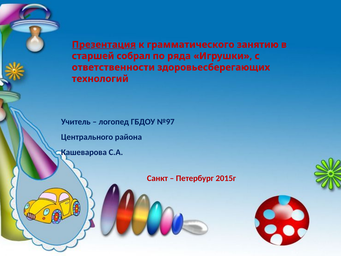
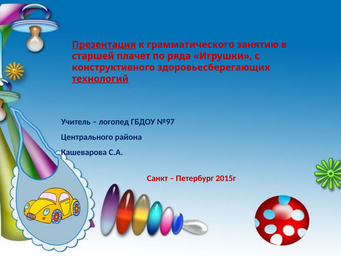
собрал: собрал -> плачет (133, 56)
ответственности: ответственности -> конструктивного (113, 67)
технологий underline: none -> present (100, 79)
